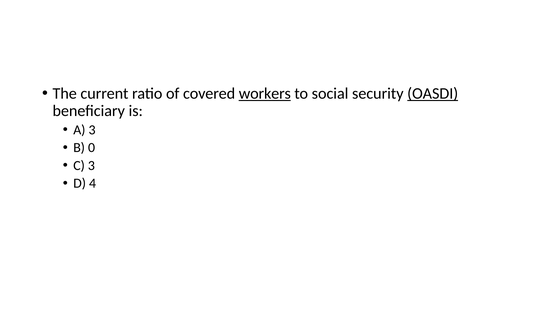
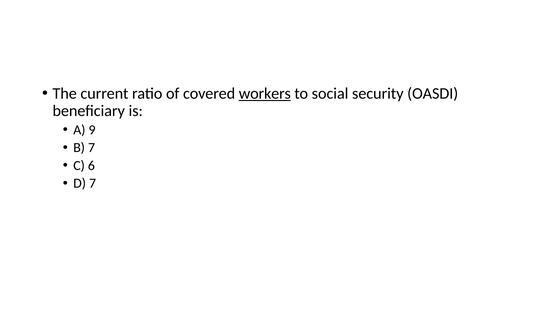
OASDI underline: present -> none (433, 93)
A 3: 3 -> 9 (92, 130)
B 0: 0 -> 7 (92, 148)
C 3: 3 -> 6 (91, 166)
D 4: 4 -> 7 (93, 183)
